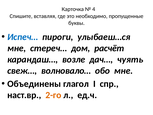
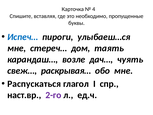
расчёт: расчёт -> таять (109, 48)
волновало…: волновало… -> раскрывая… (66, 71)
Объединены: Объединены -> Распускаться (34, 84)
2-го colour: orange -> purple (53, 95)
